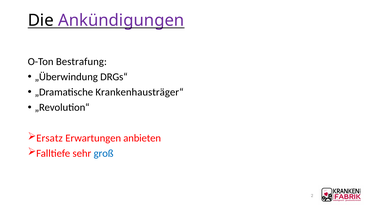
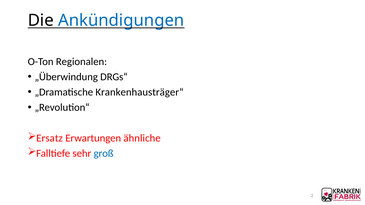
Ankündigungen colour: purple -> blue (121, 20)
Bestrafung: Bestrafung -> Regionalen (81, 62)
anbieten: anbieten -> ähnliche (142, 138)
